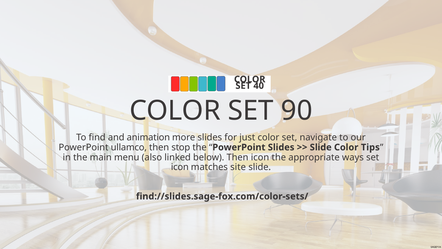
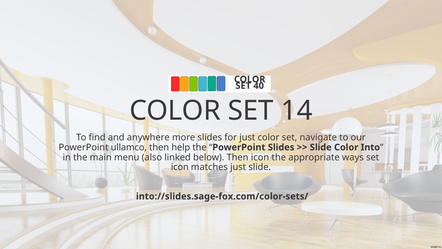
90: 90 -> 14 (297, 110)
animation: animation -> anywhere (148, 137)
stop: stop -> help (181, 147)
Tips: Tips -> Into (370, 147)
matches site: site -> just (238, 167)
find://slides.sage-fox.com/color-sets/: find://slides.sage-fox.com/color-sets/ -> into://slides.sage-fox.com/color-sets/ (222, 196)
